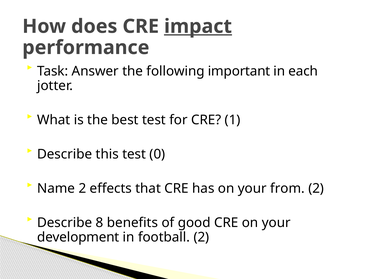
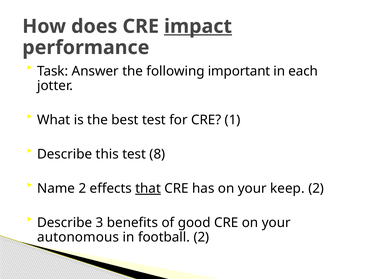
0: 0 -> 8 (157, 154)
that underline: none -> present (148, 188)
from: from -> keep (287, 188)
8: 8 -> 3 (100, 223)
development: development -> autonomous (78, 237)
